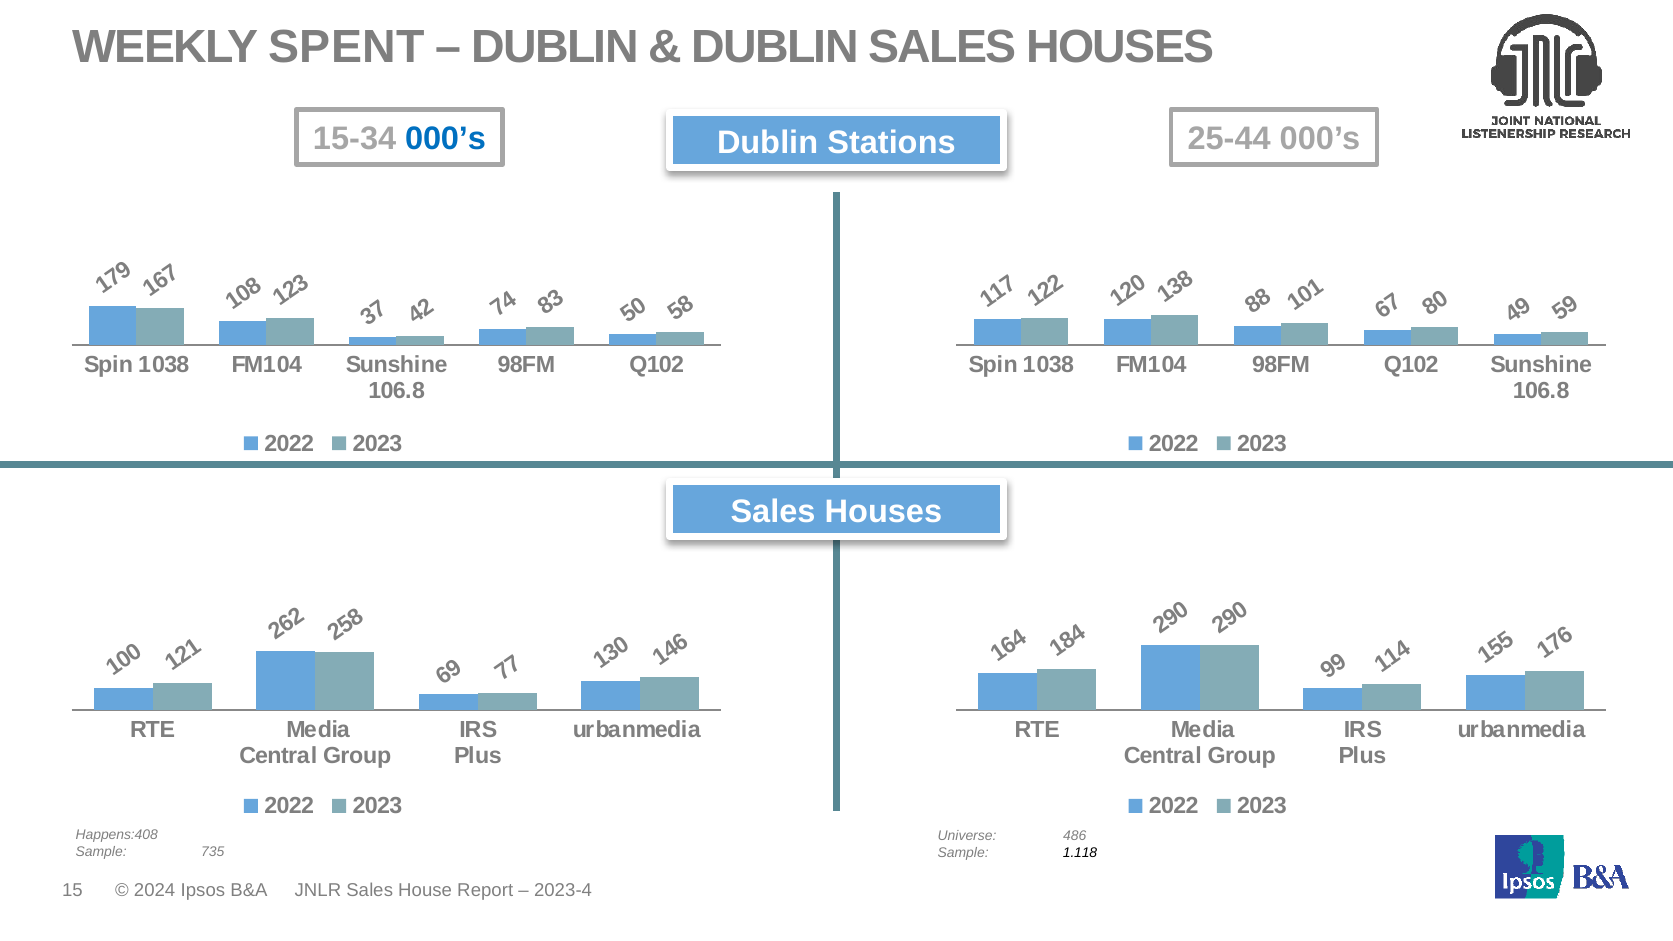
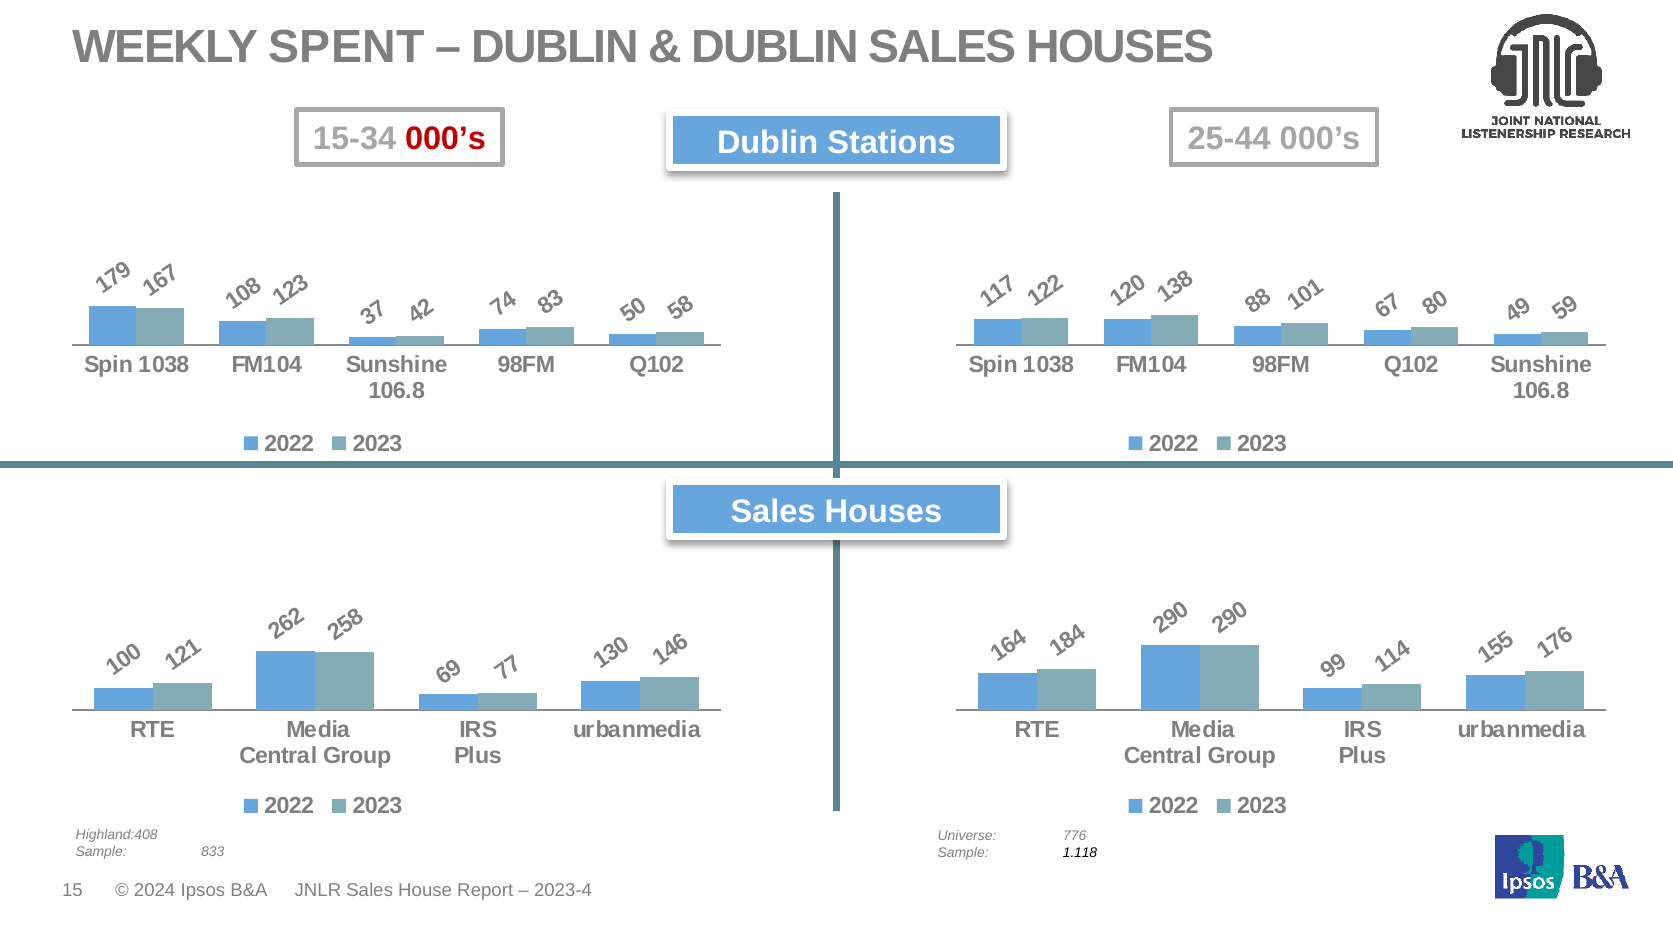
000’s colour: blue -> red (445, 139)
Happens:408: Happens:408 -> Highland:408 (117, 835)
486: 486 -> 776 (1075, 836)
735: 735 -> 833 (213, 852)
